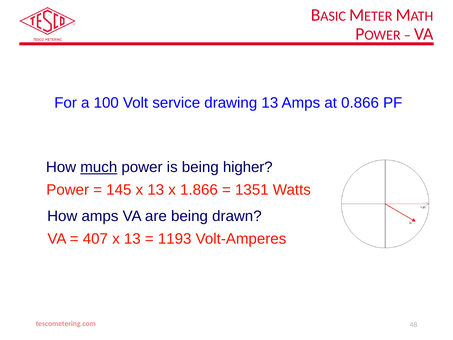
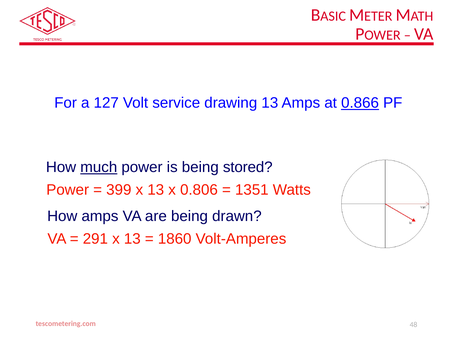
100: 100 -> 127 (106, 103)
0.866 underline: none -> present (360, 103)
higher: higher -> stored (248, 167)
145: 145 -> 399 (119, 190)
1.866: 1.866 -> 0.806 (199, 190)
407: 407 -> 291 (95, 239)
1193: 1193 -> 1860 (175, 239)
